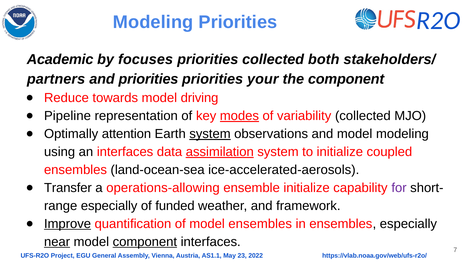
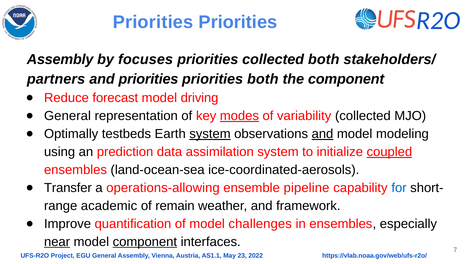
Modeling: Modeling -> Priorities (153, 22)
Academic: Academic -> Assembly (60, 59)
priorities your: your -> both (263, 79)
towards: towards -> forecast (115, 98)
Pipeline: Pipeline -> General (67, 116)
attention: attention -> testbeds (126, 133)
and underline: none -> present (322, 133)
an interfaces: interfaces -> prediction (125, 151)
assimilation underline: present -> none (220, 151)
coupled underline: none -> present (389, 151)
ice-accelerated-aerosols: ice-accelerated-aerosols -> ice-coordinated-aerosols (284, 169)
ensemble initialize: initialize -> pipeline (307, 187)
for colour: purple -> blue (399, 187)
especially: especially -> academic (109, 205)
funded: funded -> remain (175, 205)
Improve underline: present -> none (68, 223)
model ensembles: ensembles -> challenges (260, 223)
